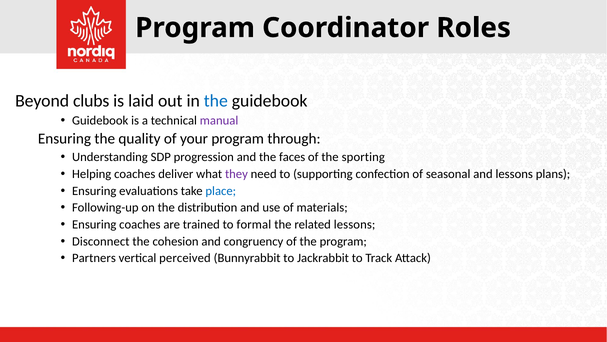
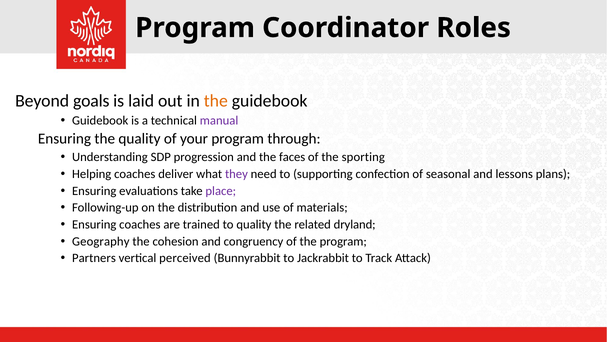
clubs: clubs -> goals (91, 101)
the colour: blue -> orange (216, 101)
place colour: blue -> purple (221, 191)
to formal: formal -> quality (254, 224)
related lessons: lessons -> dryland (355, 224)
Disconnect: Disconnect -> Geography (101, 241)
